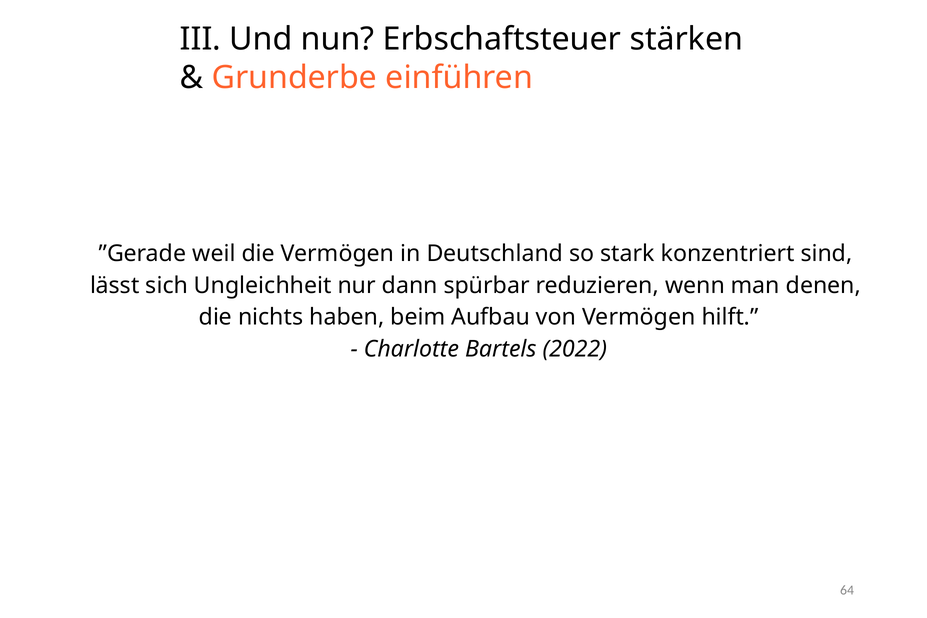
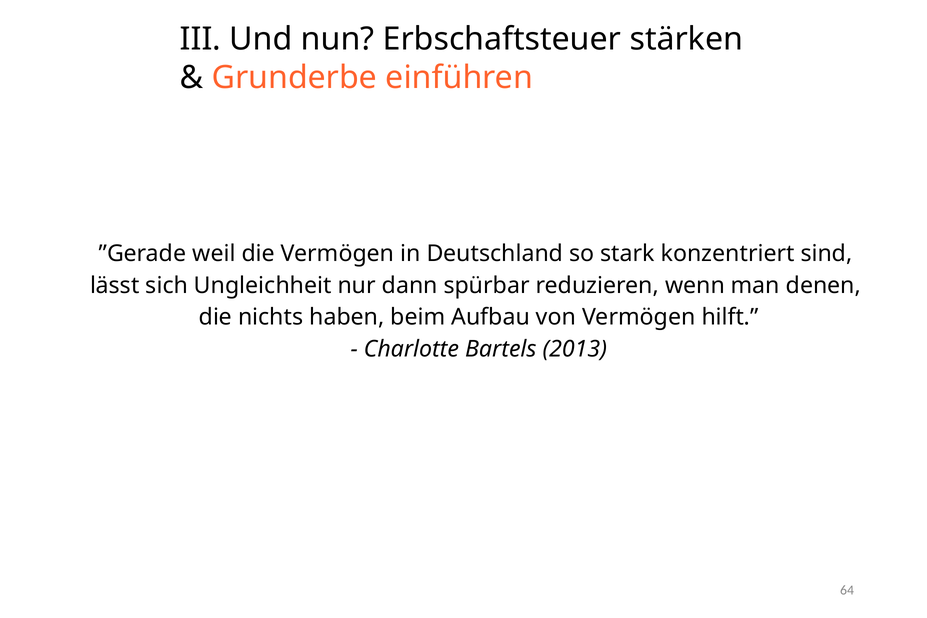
2022: 2022 -> 2013 (575, 350)
